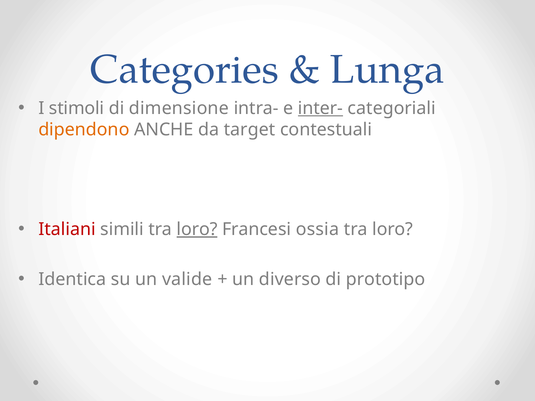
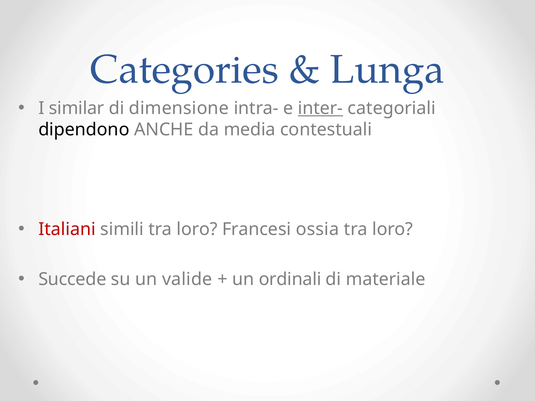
stimoli: stimoli -> similar (77, 108)
dipendono colour: orange -> black (84, 130)
target: target -> media (250, 130)
loro underline: present -> none (197, 229)
Identica: Identica -> Succede (72, 279)
diverso: diverso -> ordinali (290, 279)
prototipo: prototipo -> materiale (386, 279)
